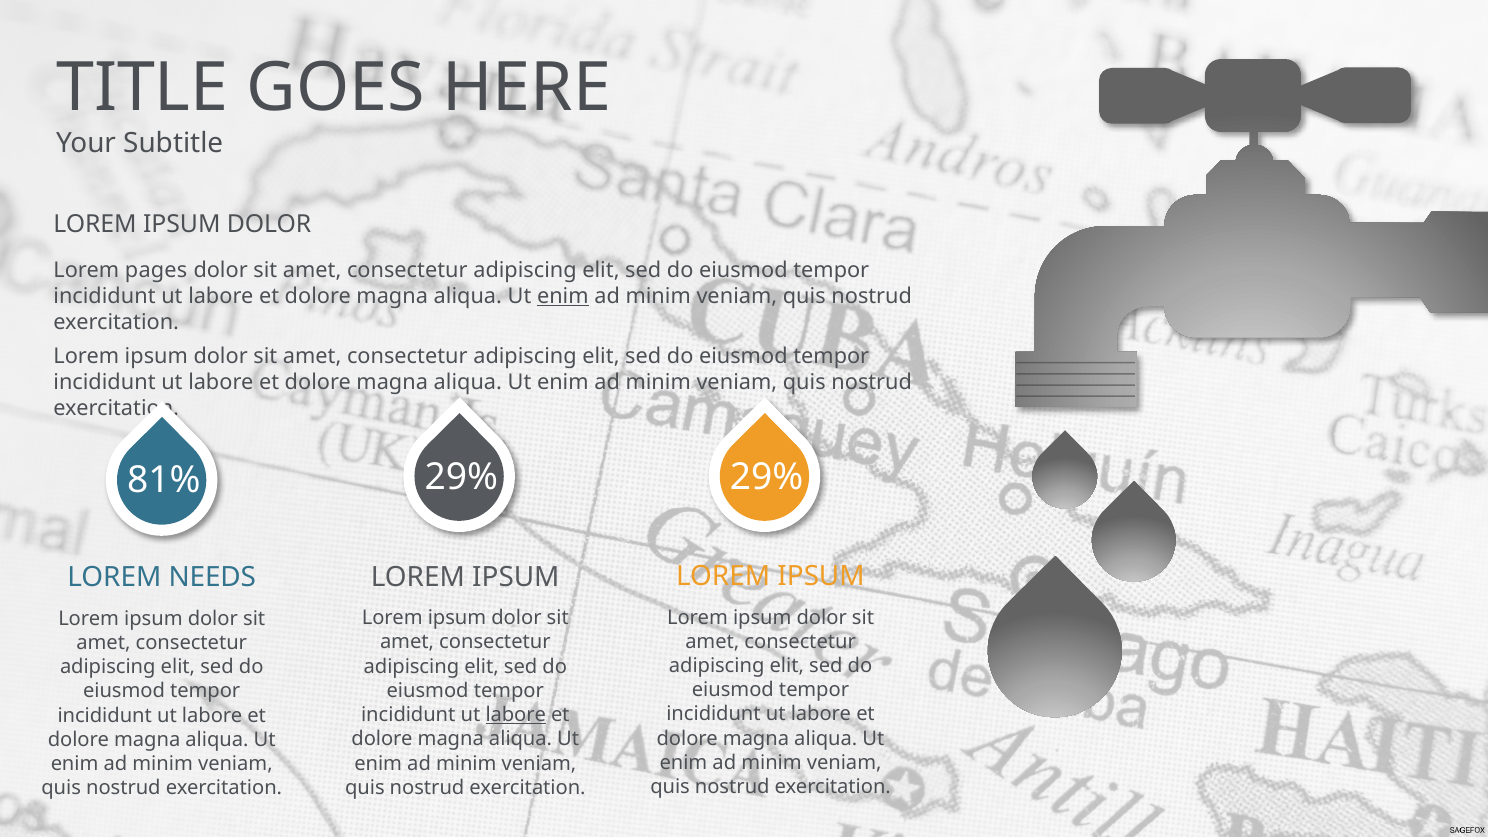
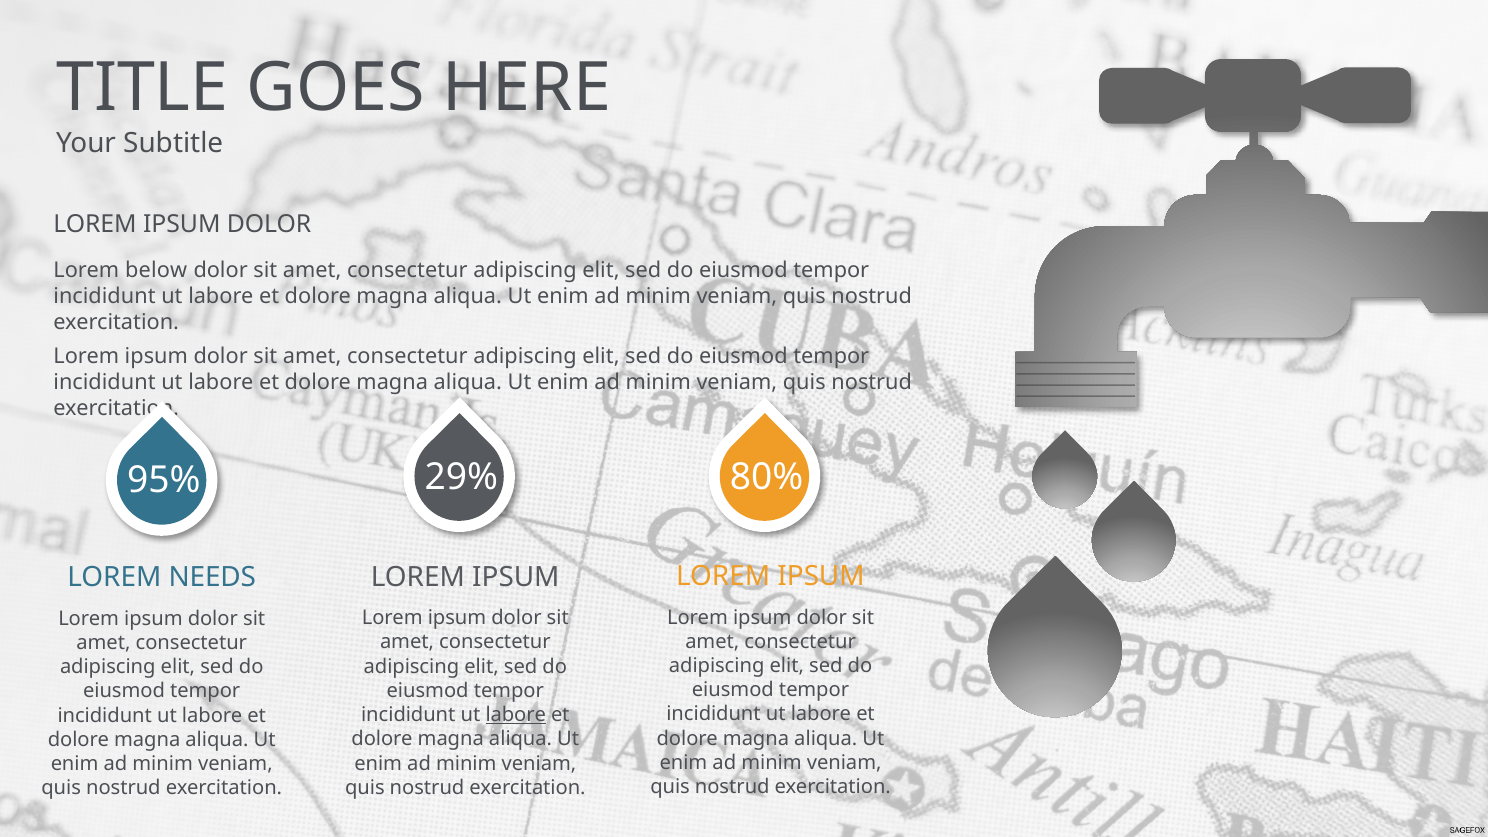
pages: pages -> below (156, 270)
enim underline: present -> none (563, 296)
81%: 81% -> 95% (164, 481)
29% 29%: 29% -> 80% (767, 477)
